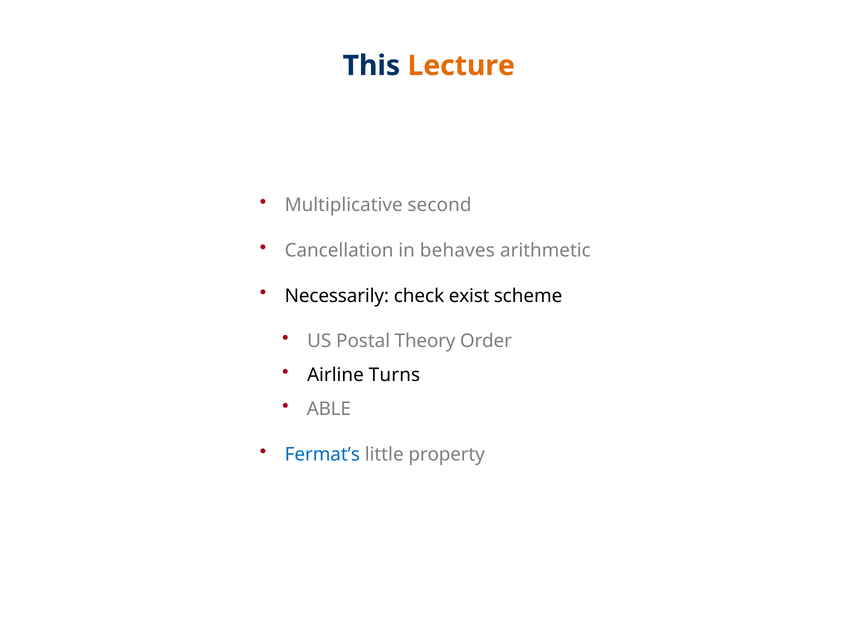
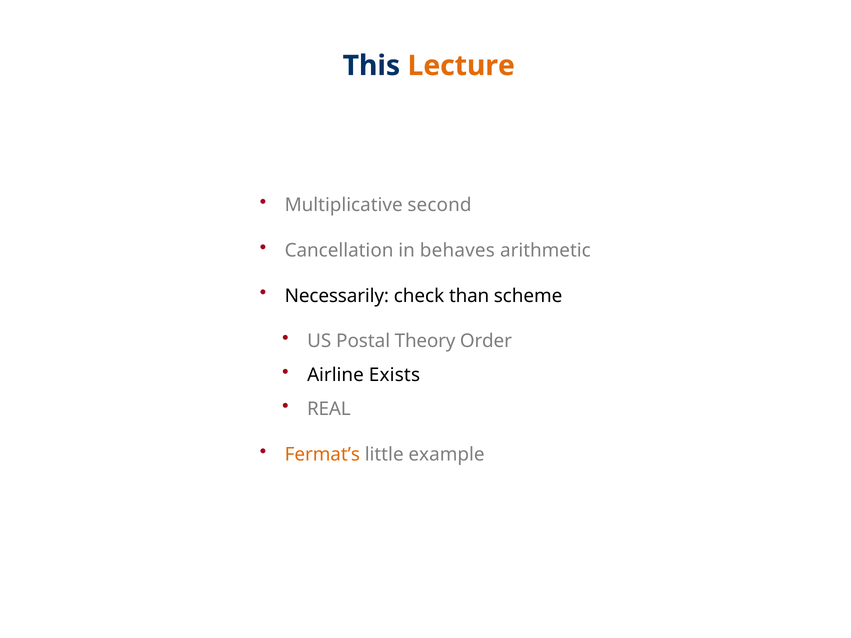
exist: exist -> than (469, 296)
Turns: Turns -> Exists (394, 375)
ABLE: ABLE -> REAL (329, 409)
Fermat’s colour: blue -> orange (322, 455)
property: property -> example (447, 455)
